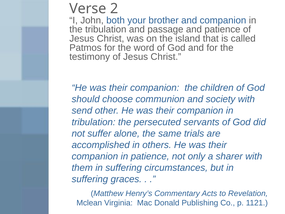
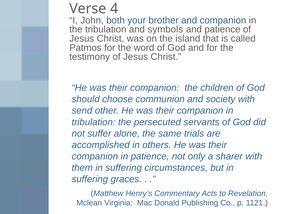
2: 2 -> 4 (114, 9)
passage: passage -> symbols (165, 29)
